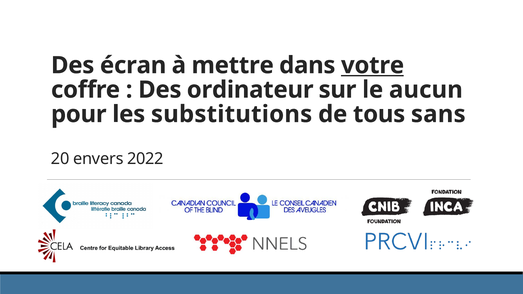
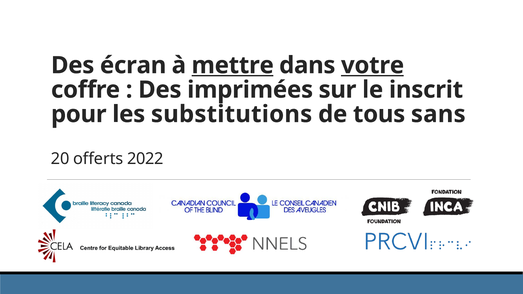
mettre underline: none -> present (233, 65)
ordinateur: ordinateur -> imprimées (250, 90)
aucun: aucun -> inscrit (426, 90)
envers: envers -> offerts (98, 159)
